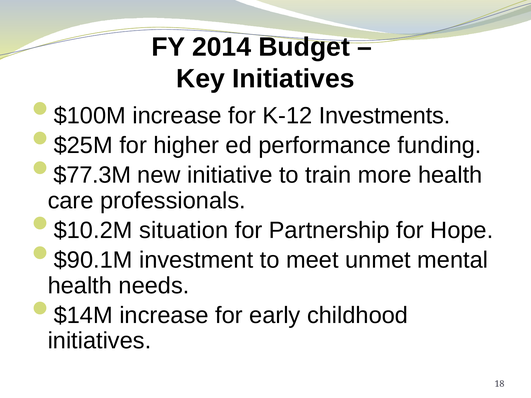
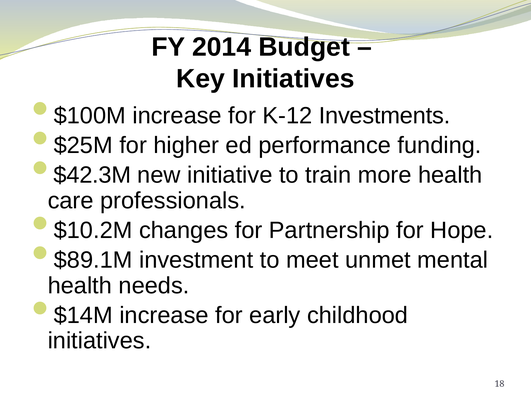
$77.3M: $77.3M -> $42.3M (92, 175)
situation: situation -> changes (184, 231)
$90.1M: $90.1M -> $89.1M (93, 260)
